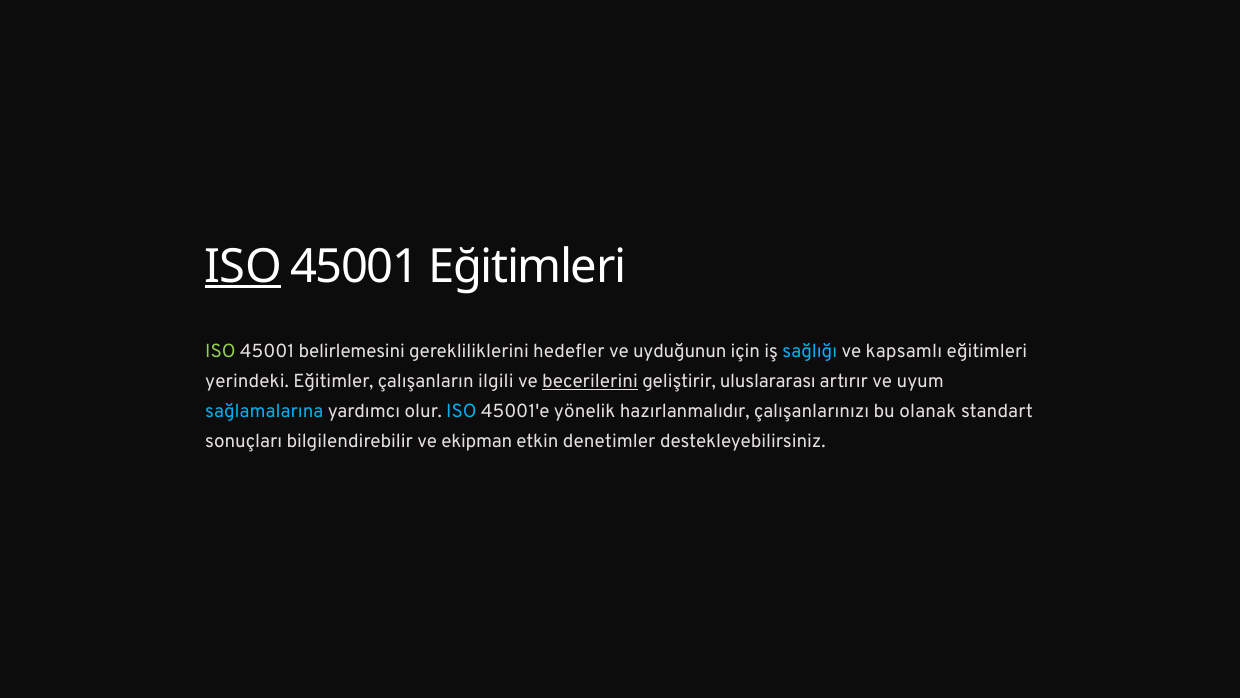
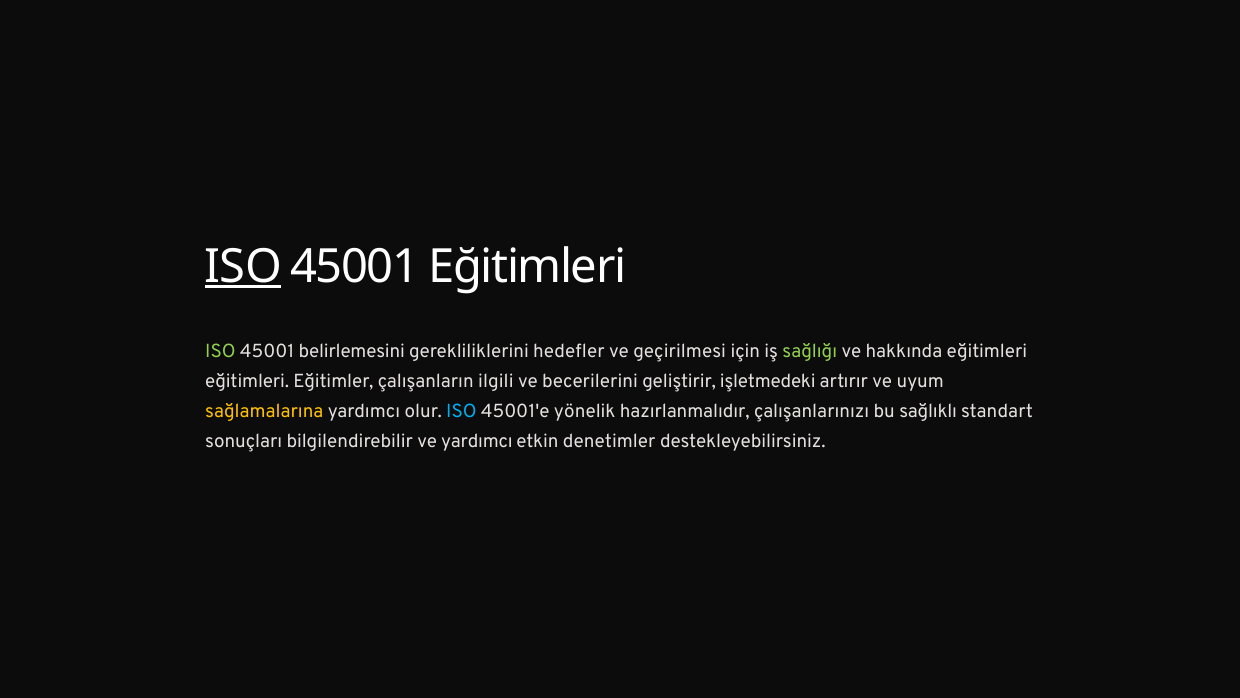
uyduğunun: uyduğunun -> geçirilmesi (680, 351)
sağlığı colour: light blue -> light green (810, 351)
kapsamlı: kapsamlı -> hakkında (904, 351)
yerindeki: yerindeki -> eğitimleri (247, 381)
becerilerini underline: present -> none (590, 381)
uluslararası: uluslararası -> işletmedeki (768, 381)
sağlamalarına colour: light blue -> yellow (264, 411)
olanak: olanak -> sağlıklı (928, 411)
ve ekipman: ekipman -> yardımcı (477, 441)
